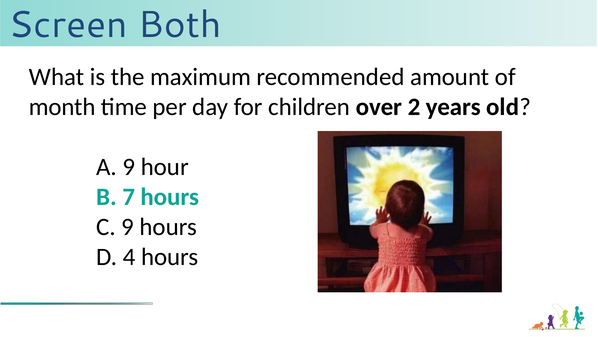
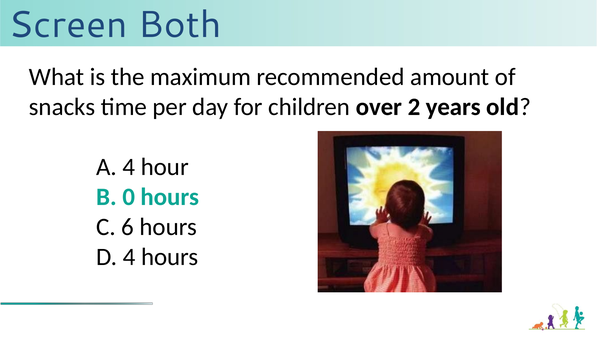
month: month -> snacks (62, 107)
A 9: 9 -> 4 (129, 167)
7: 7 -> 0 (129, 196)
C 9: 9 -> 6 (128, 226)
